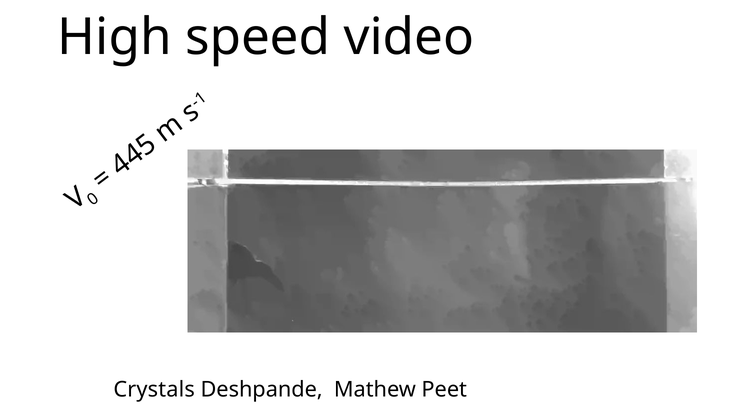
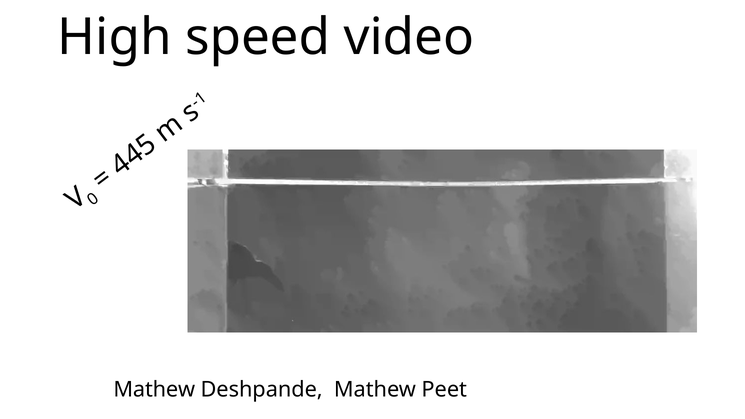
Crystals: Crystals -> Mathew (154, 390)
